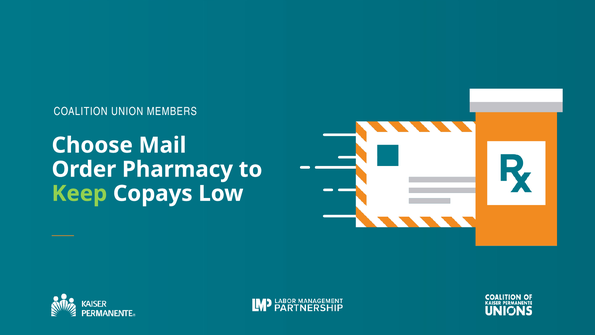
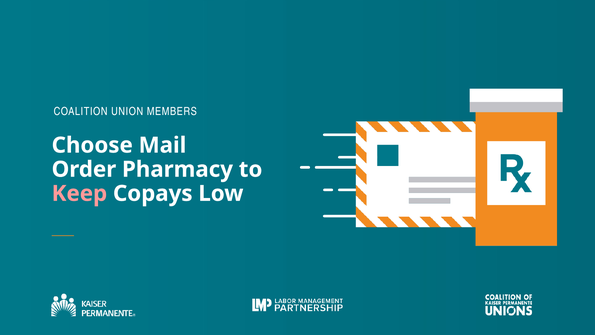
Keep colour: light green -> pink (79, 193)
